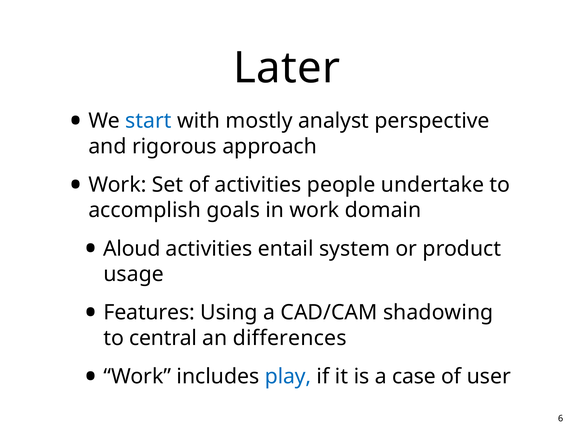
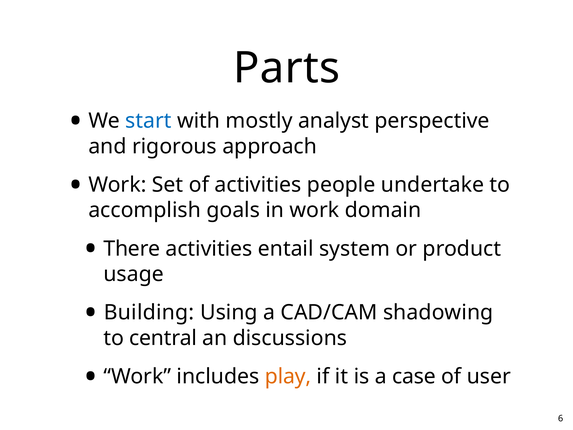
Later: Later -> Parts (287, 68)
Aloud: Aloud -> There (132, 249)
Features: Features -> Building (149, 312)
differences: differences -> discussions (290, 338)
play colour: blue -> orange (288, 376)
